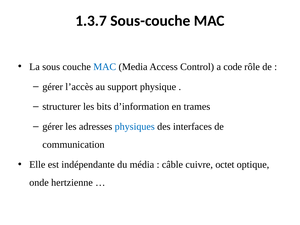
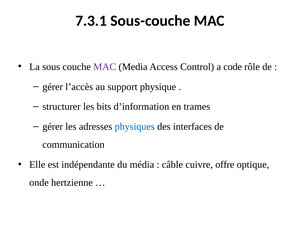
1.3.7: 1.3.7 -> 7.3.1 (91, 21)
MAC colour: blue -> purple (105, 67)
octet: octet -> offre (225, 165)
